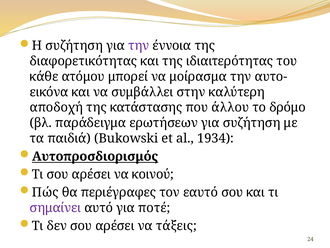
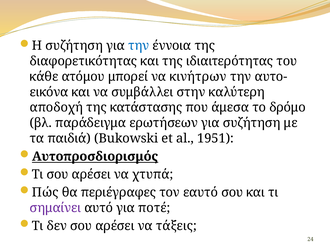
την colour: purple -> blue (139, 46)
μοίρασμα: μοίρασμα -> κινήτρων (198, 76)
άλλου: άλλου -> άμεσα (230, 107)
1934: 1934 -> 1951 (215, 138)
κοινού: κοινού -> χτυπά (153, 174)
